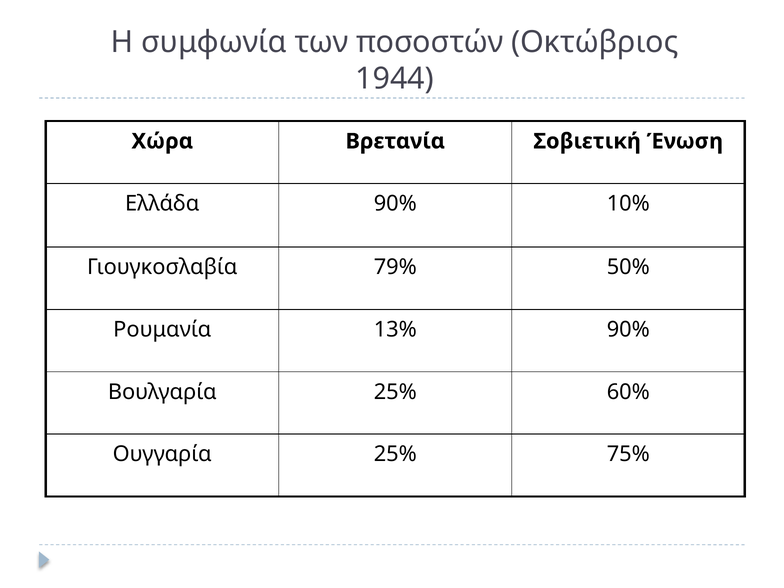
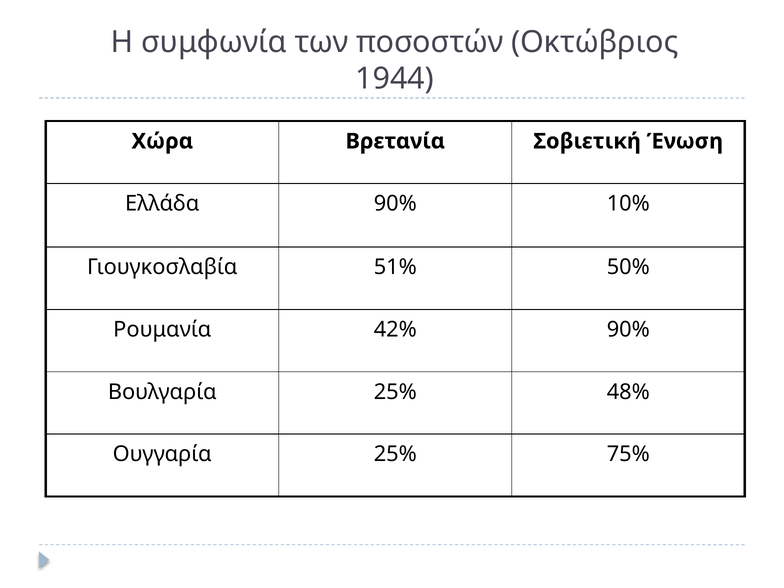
79%: 79% -> 51% (395, 267)
13%: 13% -> 42% (395, 330)
60%: 60% -> 48% (628, 392)
